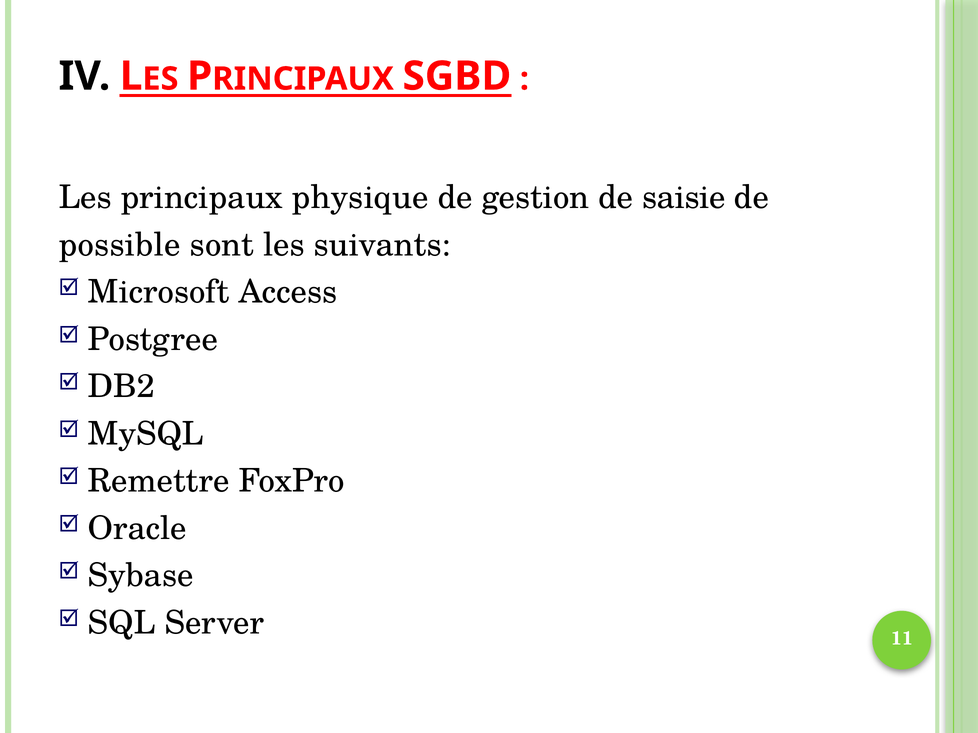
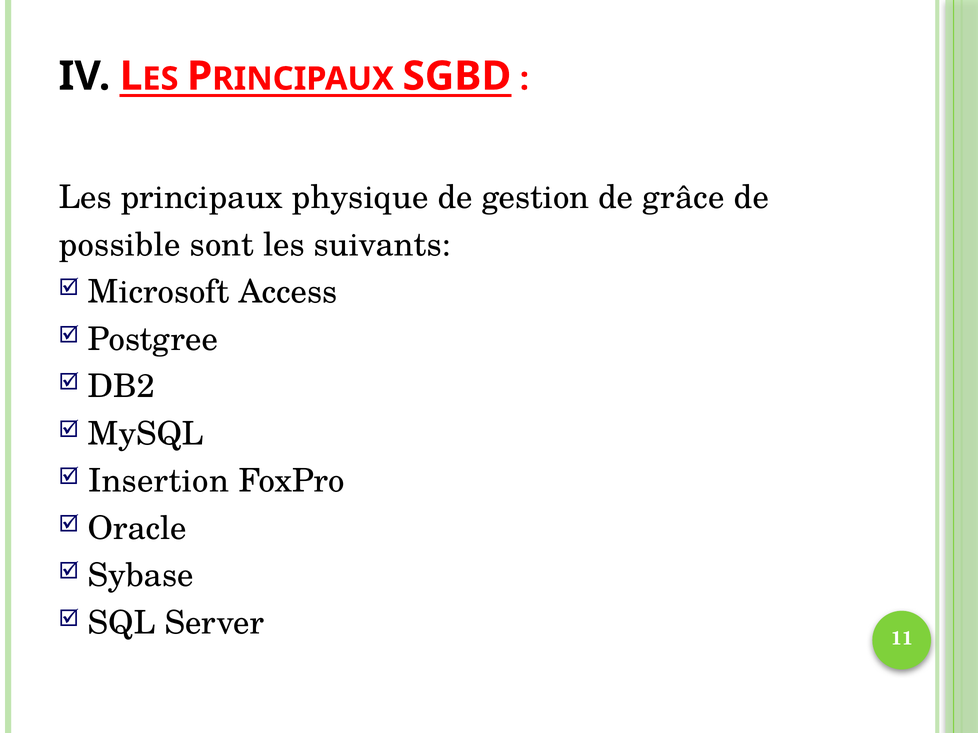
saisie: saisie -> grâce (683, 198)
Remettre: Remettre -> Insertion (158, 482)
